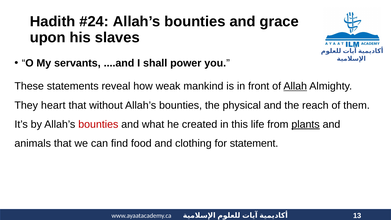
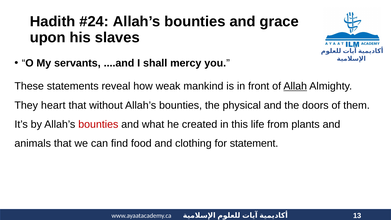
power: power -> mercy (186, 63)
reach: reach -> doors (315, 105)
plants underline: present -> none (306, 124)
